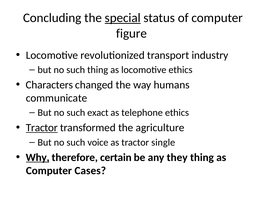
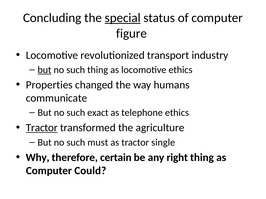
but underline: none -> present (44, 70)
Characters: Characters -> Properties (49, 85)
voice: voice -> must (98, 143)
Why underline: present -> none (38, 158)
they: they -> right (177, 158)
Cases: Cases -> Could (90, 171)
